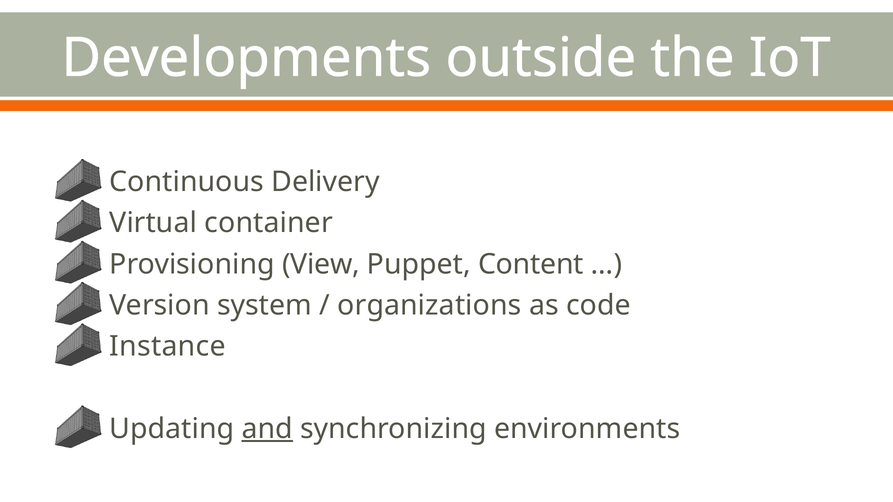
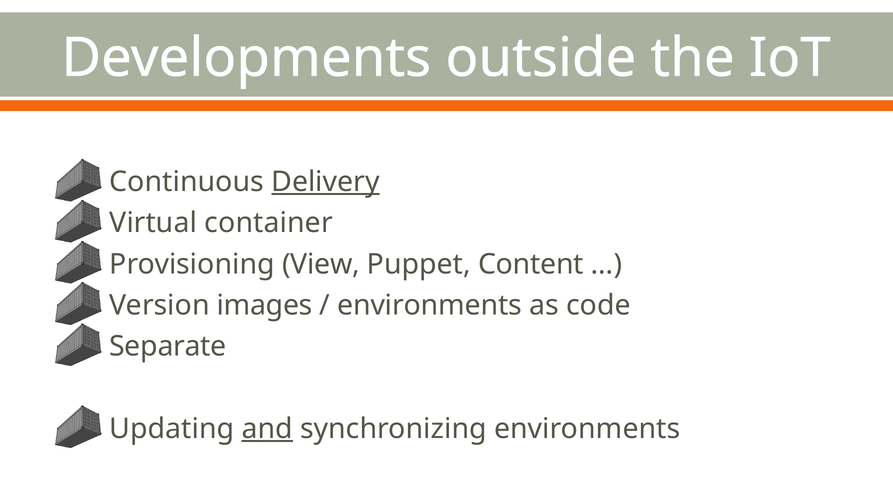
Delivery underline: none -> present (325, 182)
system: system -> images (265, 305)
organizations: organizations -> environments (430, 305)
Instance: Instance -> Separate (168, 347)
